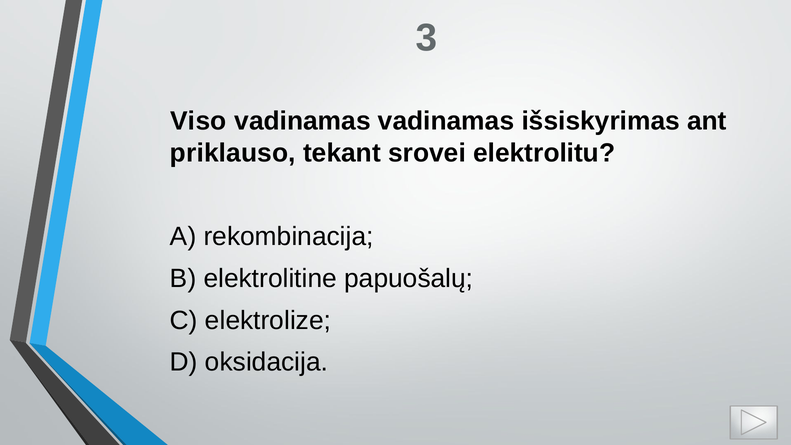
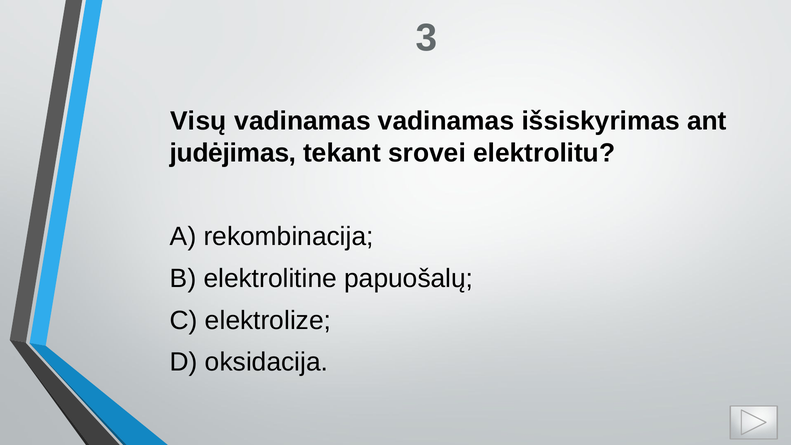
Viso: Viso -> Visų (198, 121)
priklauso: priklauso -> judėjimas (233, 153)
